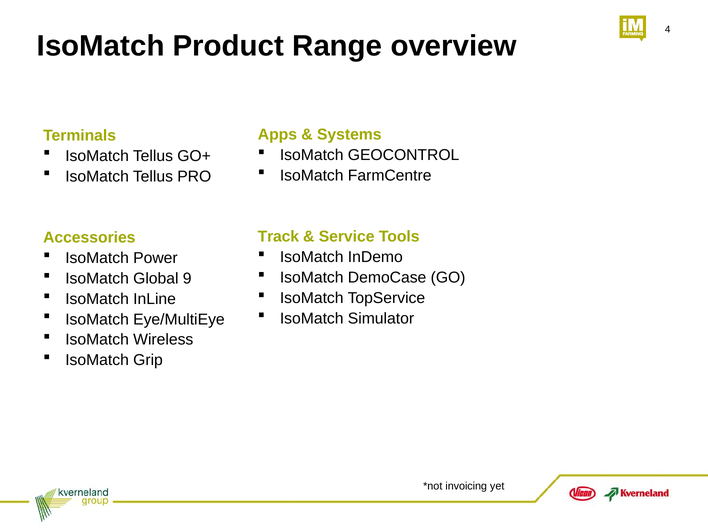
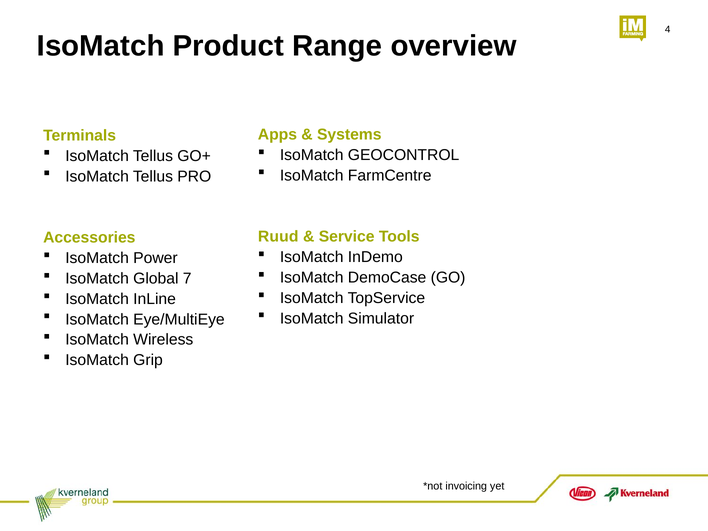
Track: Track -> Ruud (278, 237)
9: 9 -> 7 (187, 278)
